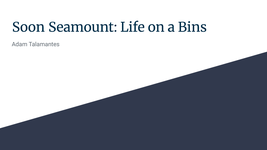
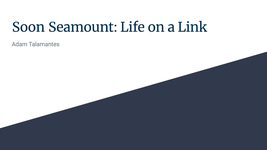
Bins: Bins -> Link (192, 27)
